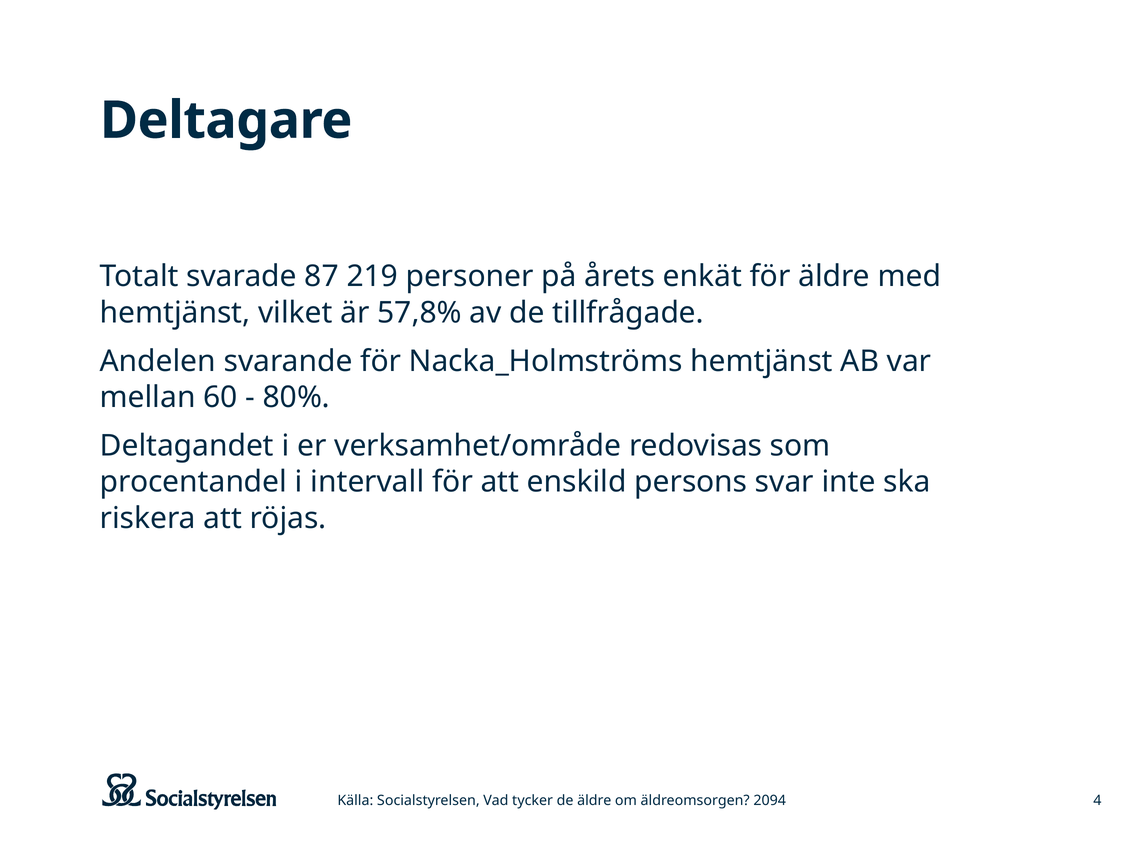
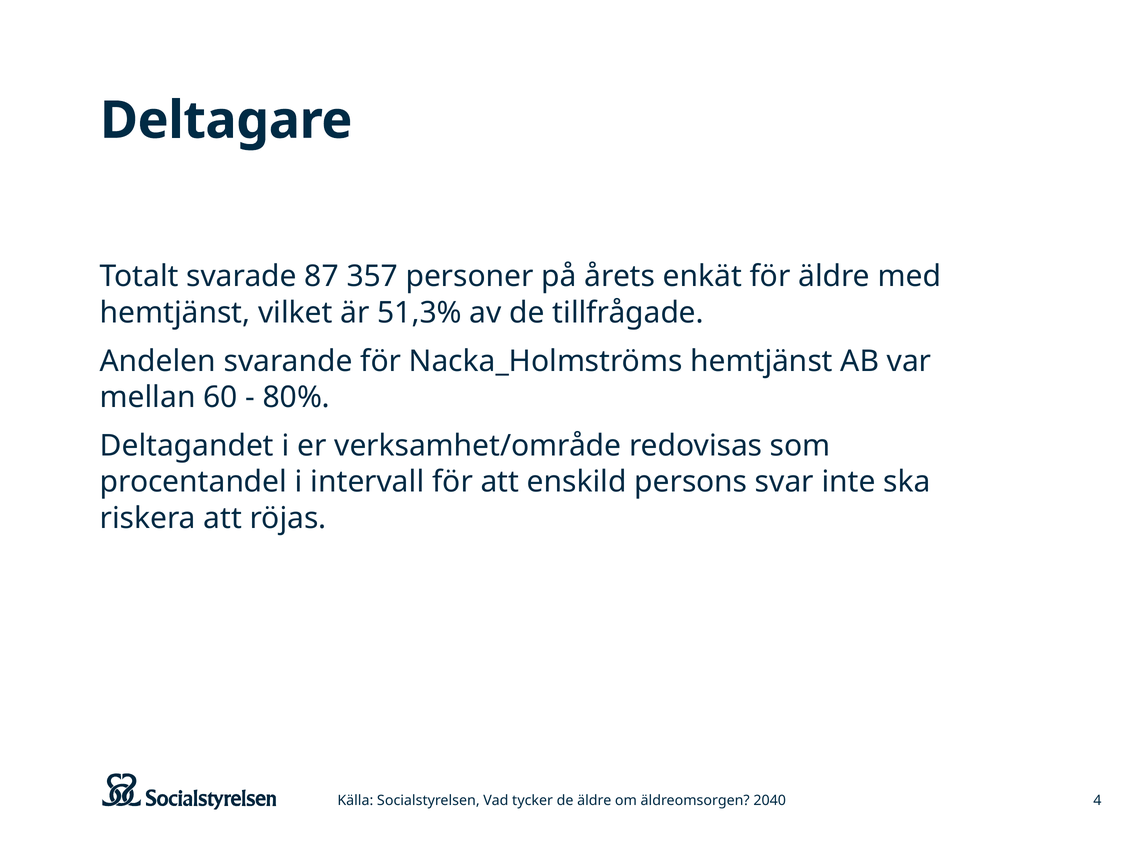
219: 219 -> 357 (372, 277)
57,8%: 57,8% -> 51,3% (420, 313)
2094: 2094 -> 2040 (770, 801)
